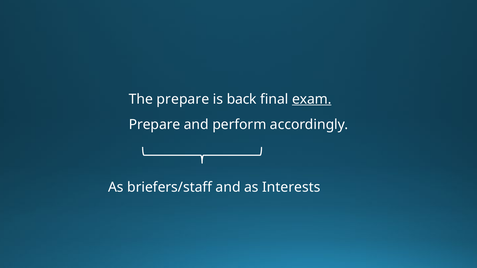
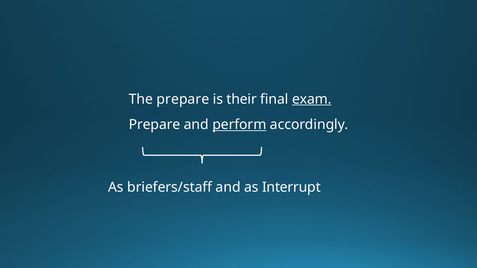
back: back -> their (242, 99)
perform underline: none -> present (239, 125)
Interests: Interests -> Interrupt (291, 187)
